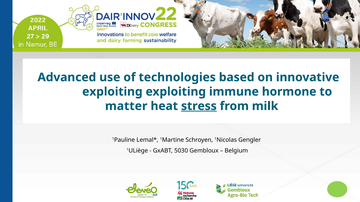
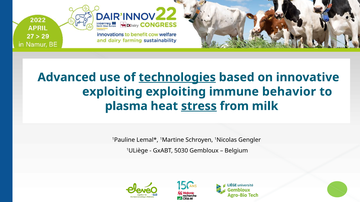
technologies underline: none -> present (177, 77)
hormone: hormone -> behavior (289, 92)
matter: matter -> plasma (126, 106)
